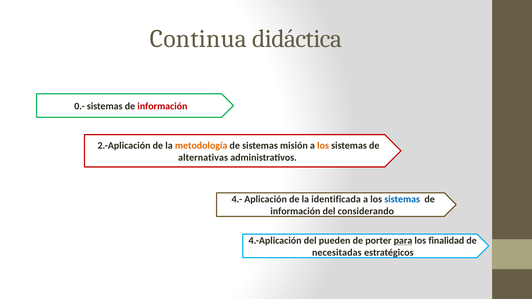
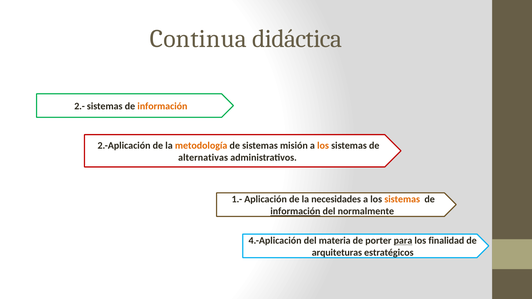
0.-: 0.- -> 2.- (80, 106)
información colour: red -> orange (162, 106)
4.-: 4.- -> 1.- (237, 199)
identificada: identificada -> necesidades (336, 199)
sistemas colour: blue -> orange (402, 199)
información underline: none -> present (295, 211)
considerando: considerando -> normalmente (366, 211)
pueden: pueden -> materia (335, 241)
necesitadas: necesitadas -> arquiteturas (337, 253)
